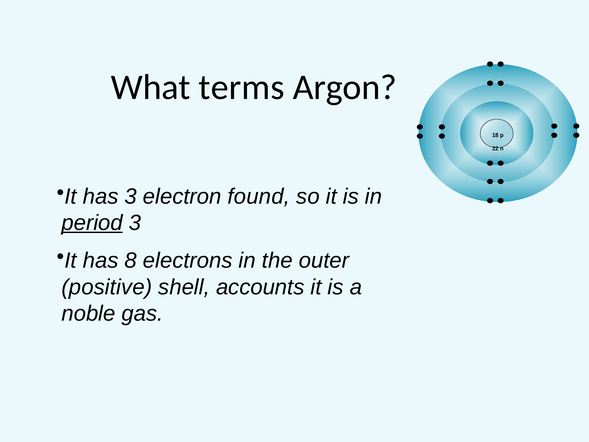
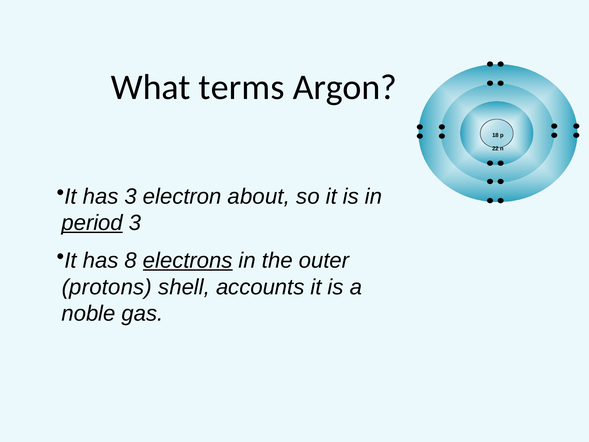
found: found -> about (259, 196)
electrons underline: none -> present (188, 260)
positive: positive -> protons (107, 287)
